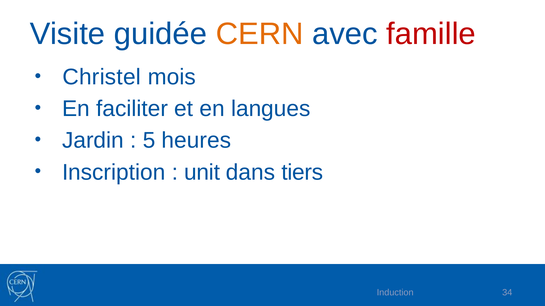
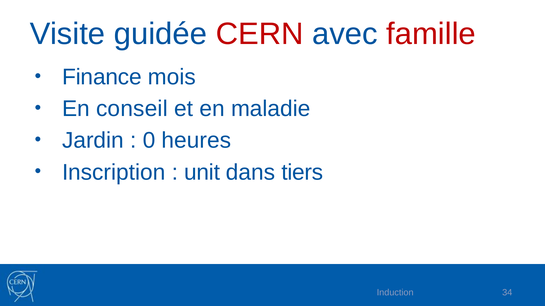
CERN colour: orange -> red (260, 34)
Christel: Christel -> Finance (102, 77)
faciliter: faciliter -> conseil (132, 109)
langues: langues -> maladie (271, 109)
5: 5 -> 0 (149, 141)
